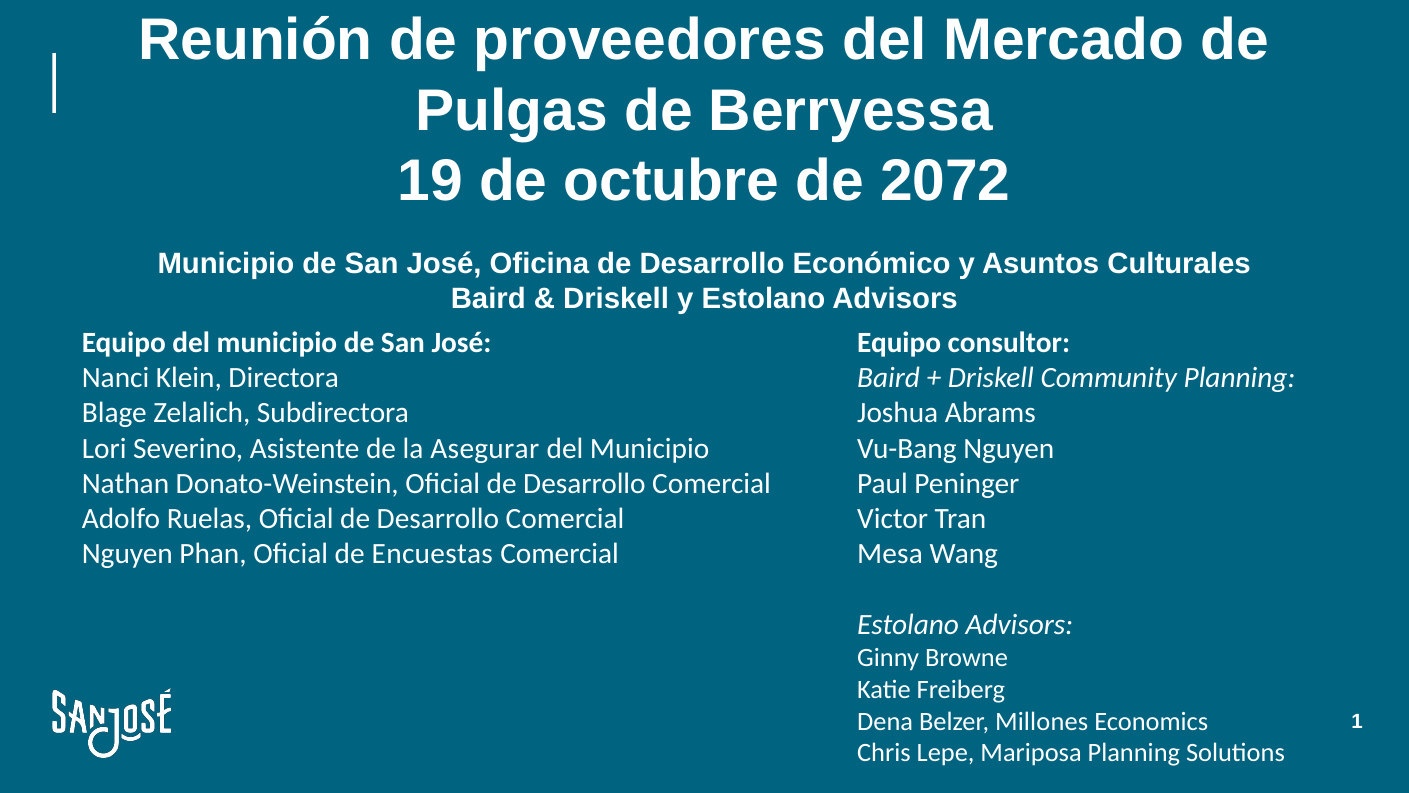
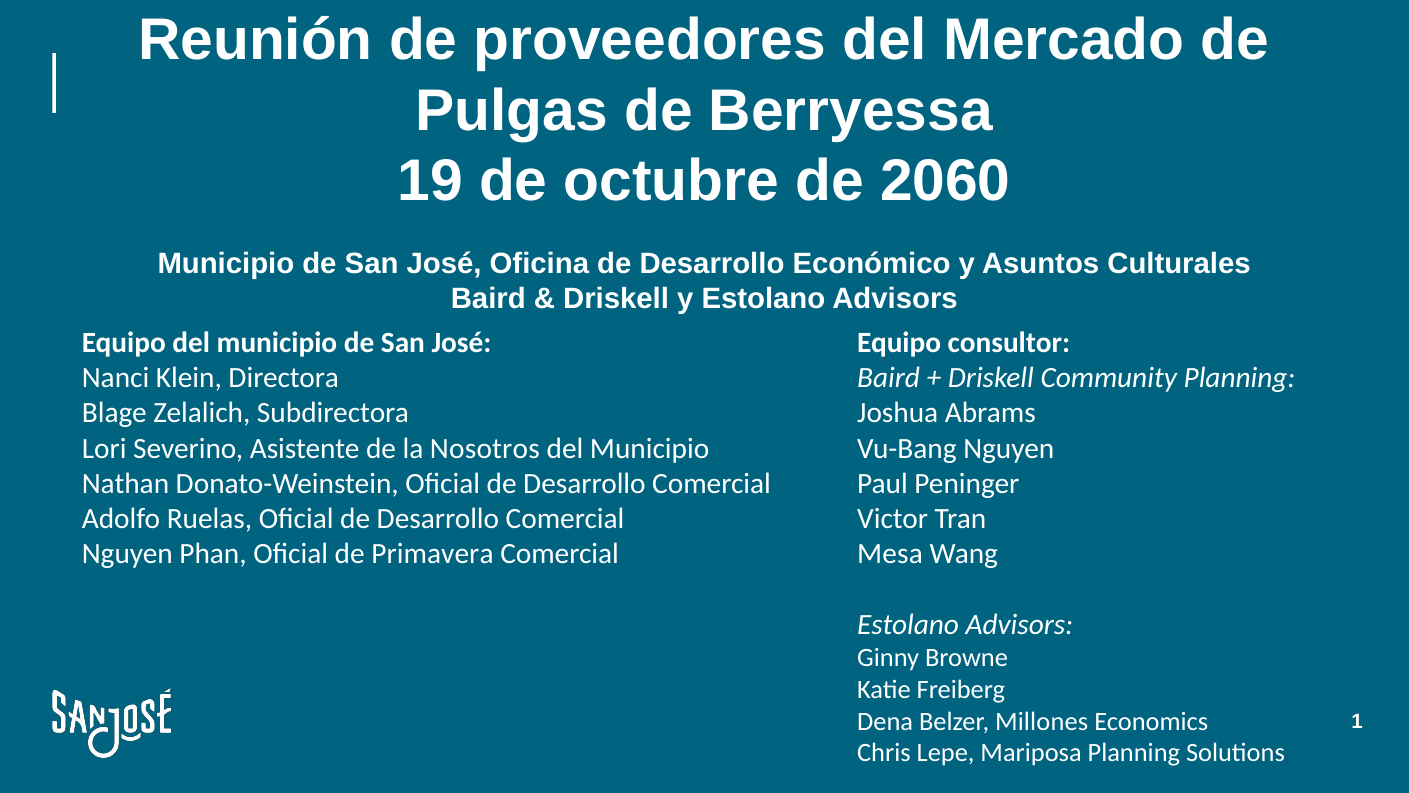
2072: 2072 -> 2060 (945, 181)
Asegurar: Asegurar -> Nosotros (485, 448)
Encuestas: Encuestas -> Primavera (432, 554)
